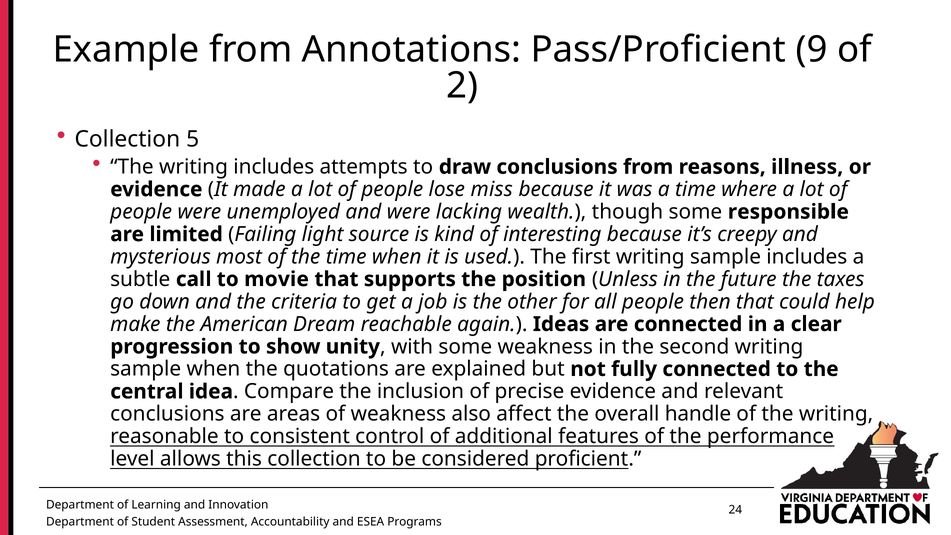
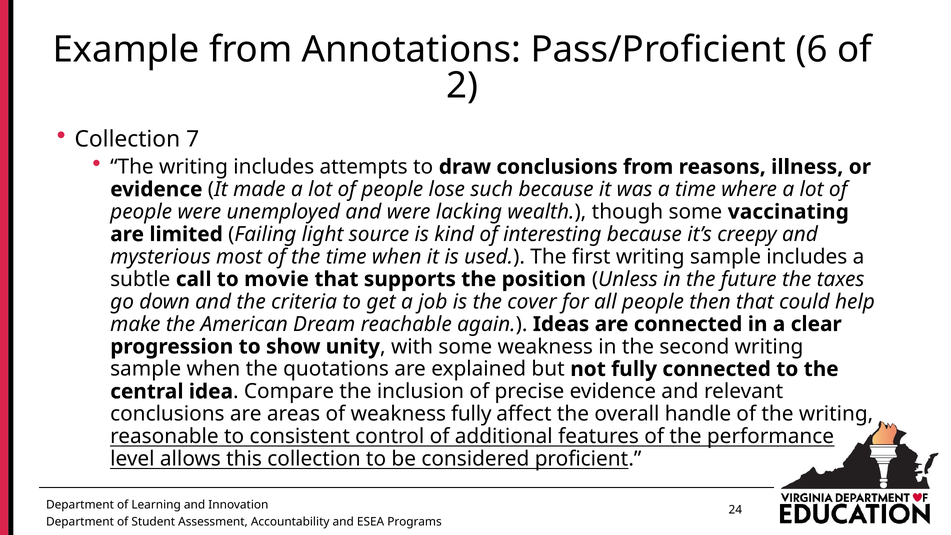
9: 9 -> 6 (812, 50)
5: 5 -> 7 (193, 139)
miss: miss -> such (492, 189)
responsible: responsible -> vaccinating (788, 212)
other: other -> cover (532, 302)
weakness also: also -> fully (471, 414)
